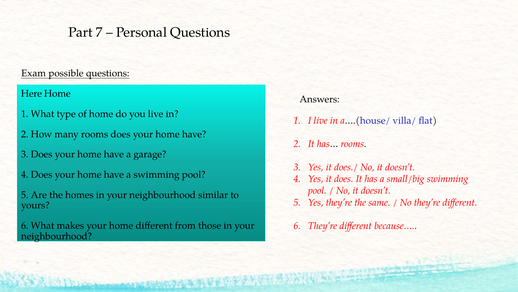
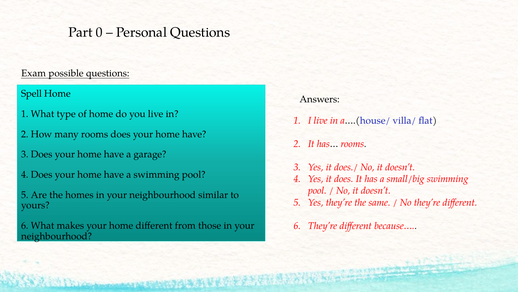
7: 7 -> 0 (99, 32)
Here: Here -> Spell (31, 94)
